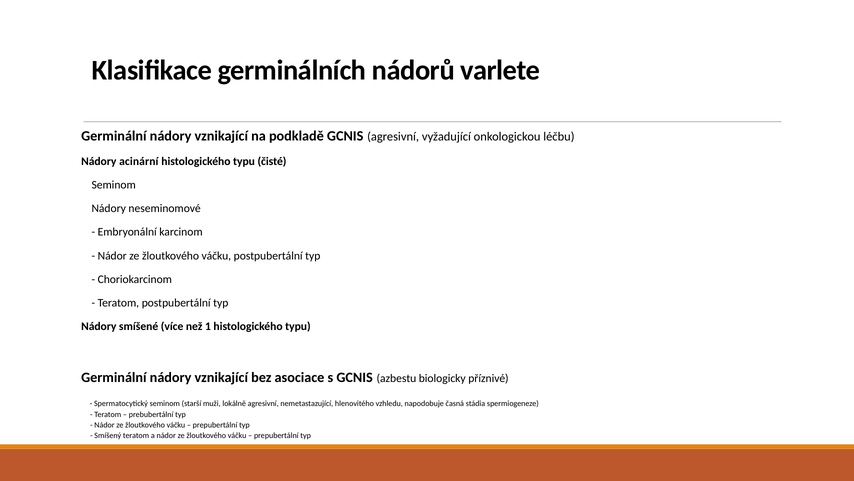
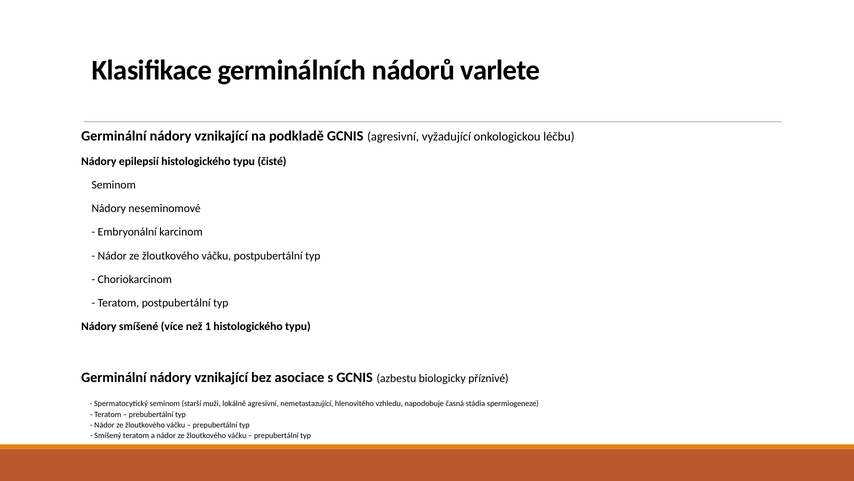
acinární: acinární -> epilepsií (139, 161)
